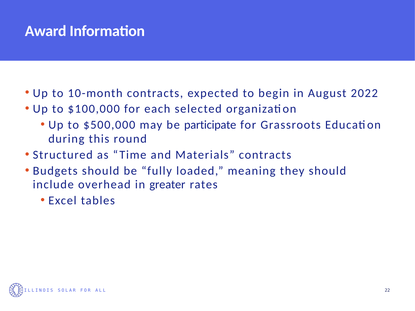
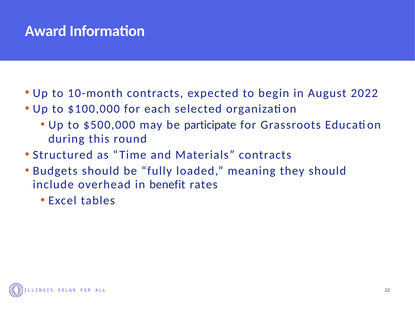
greater: greater -> benefit (167, 185)
